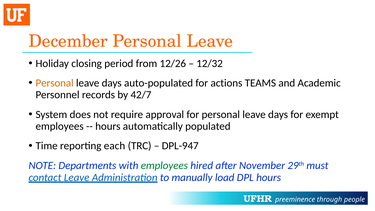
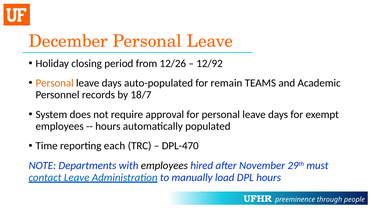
12/32: 12/32 -> 12/92 (210, 63)
actions: actions -> remain (226, 83)
42/7: 42/7 -> 18/7 (141, 95)
DPL-947: DPL-947 -> DPL-470 (180, 146)
employees colour: green -> black (164, 165)
